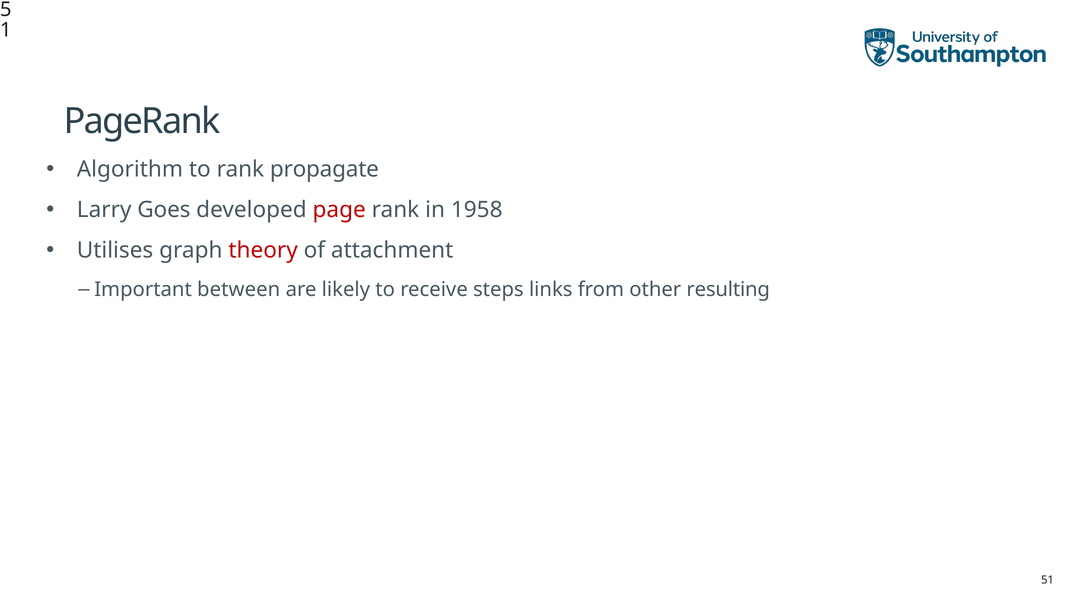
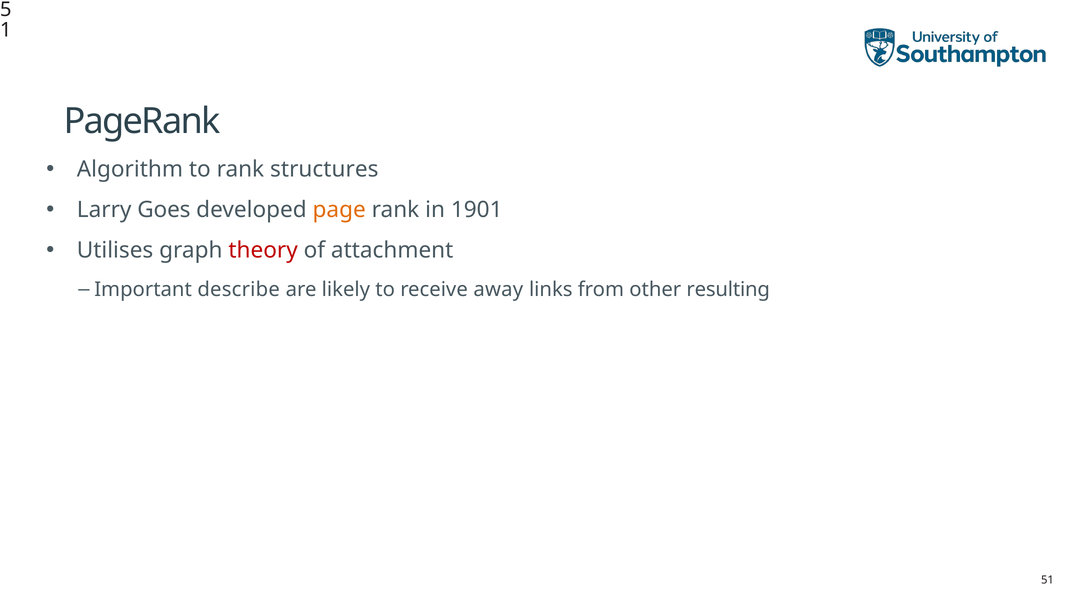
propagate: propagate -> structures (324, 169)
page colour: red -> orange (339, 210)
1958: 1958 -> 1901 (477, 210)
between: between -> describe (239, 290)
steps: steps -> away (498, 290)
